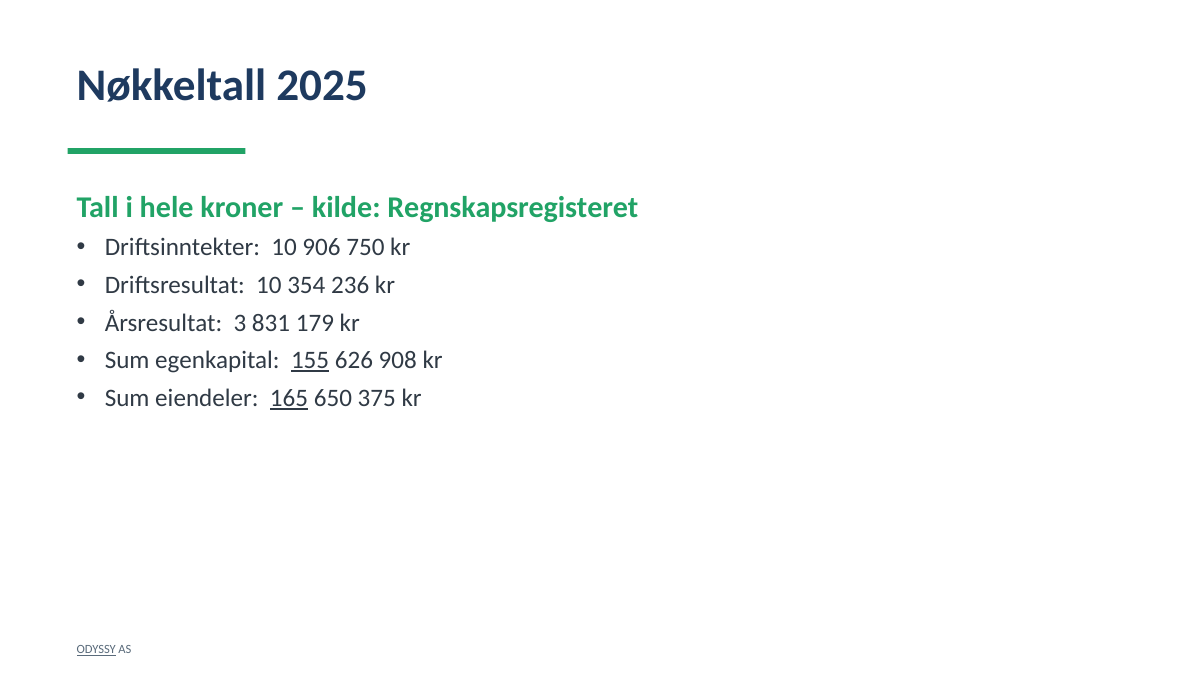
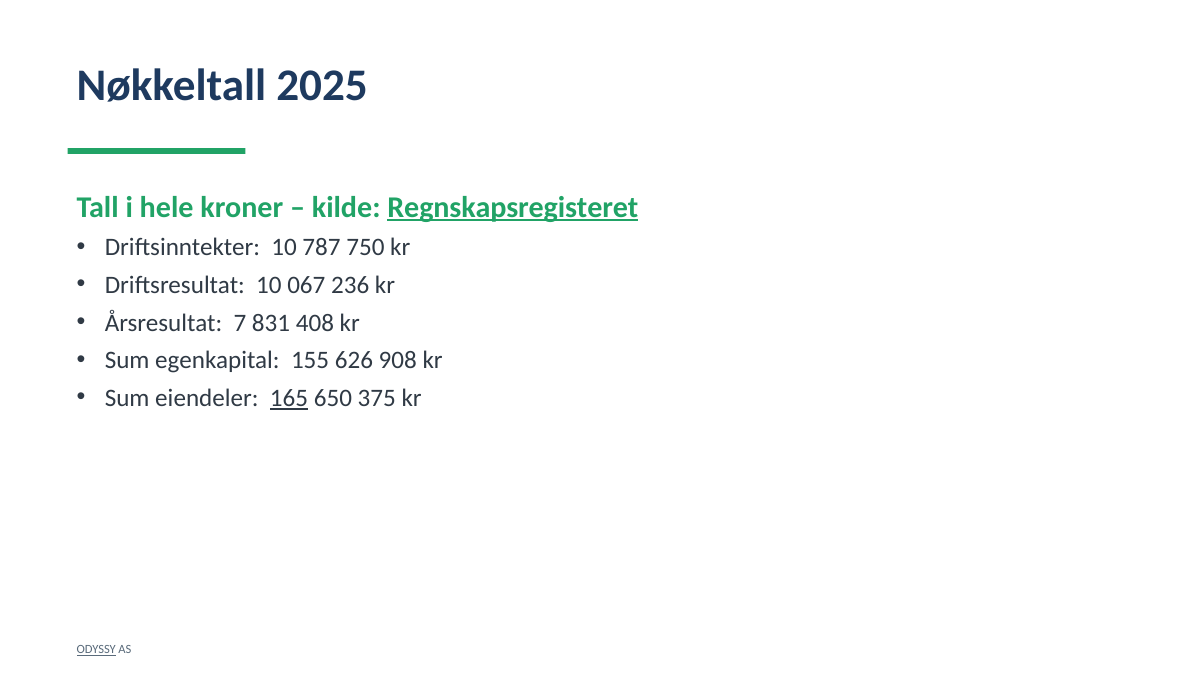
Regnskapsregisteret underline: none -> present (513, 207)
906: 906 -> 787 (322, 248)
354: 354 -> 067 (306, 285)
3: 3 -> 7 (240, 323)
179: 179 -> 408 (315, 323)
155 underline: present -> none (310, 361)
